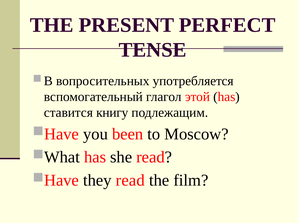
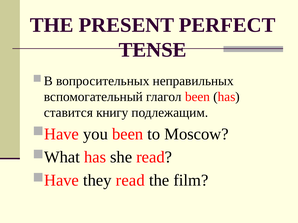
употребляется: употребляется -> неправильных (193, 81)
глагол этой: этой -> been (198, 97)
